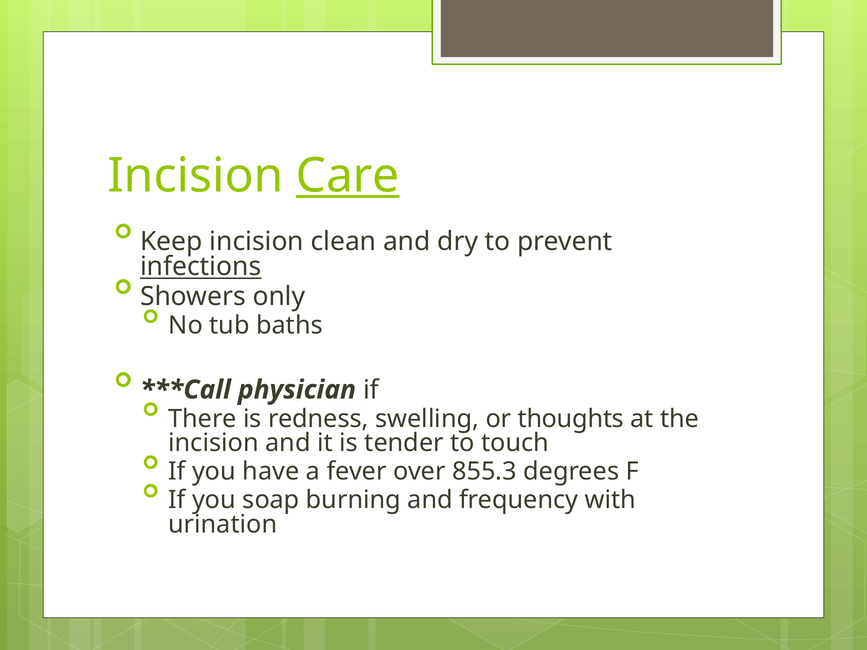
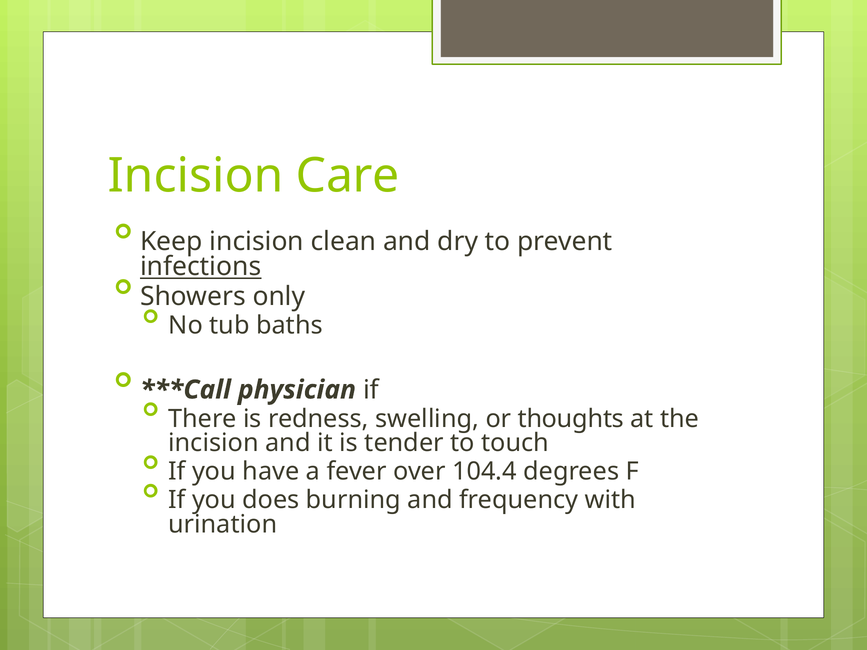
Care underline: present -> none (348, 176)
855.3: 855.3 -> 104.4 (484, 472)
soap: soap -> does (271, 500)
